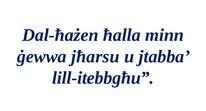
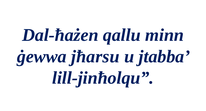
ħalla: ħalla -> qallu (122, 35)
lill-itebbgħu: lill-itebbgħu -> lill-jinħolqu (103, 78)
